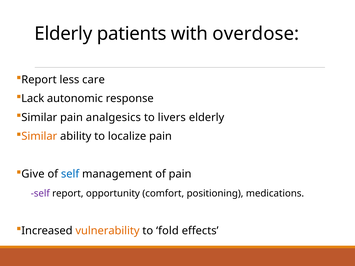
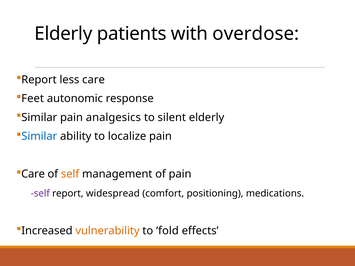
Lack: Lack -> Feet (33, 99)
livers: livers -> silent (172, 118)
Similar colour: orange -> blue (39, 136)
Give: Give -> Care (33, 174)
self colour: blue -> orange (70, 174)
opportunity: opportunity -> widespread (113, 194)
